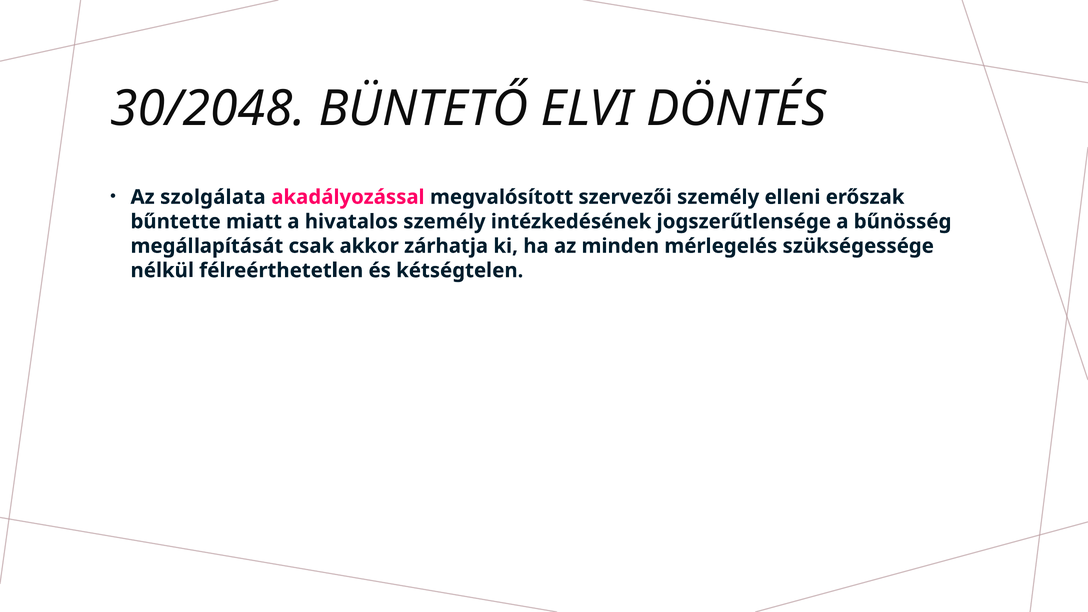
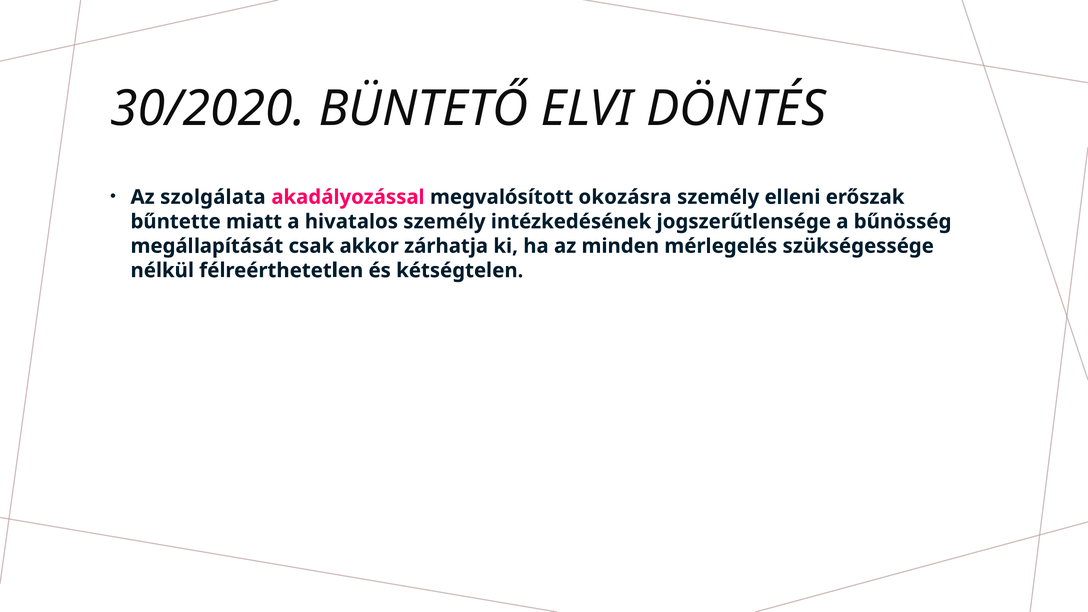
30/2048: 30/2048 -> 30/2020 (208, 109)
szervezői: szervezői -> okozásra (625, 197)
